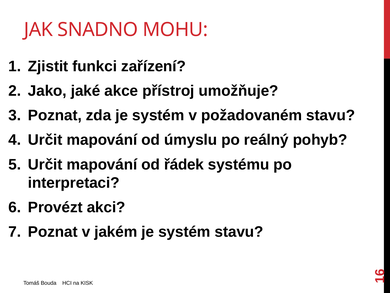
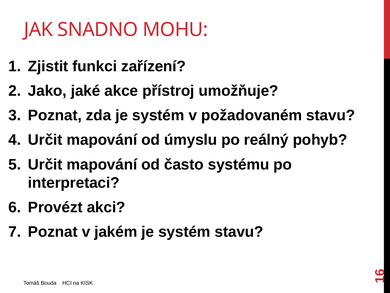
řádek: řádek -> často (184, 164)
